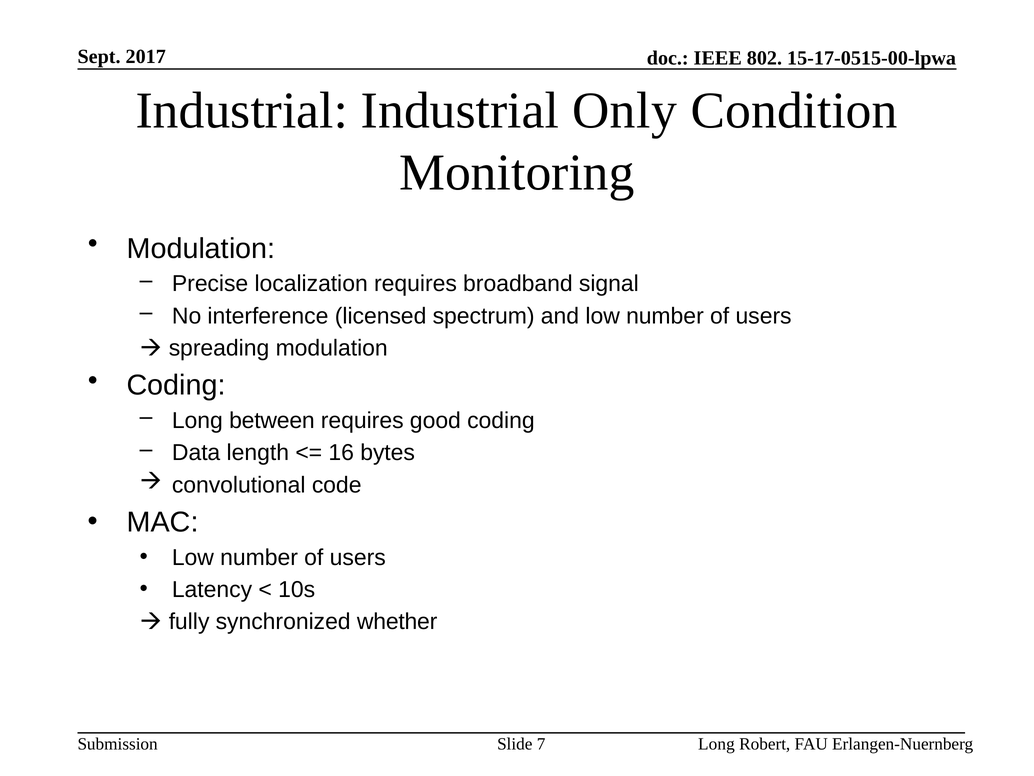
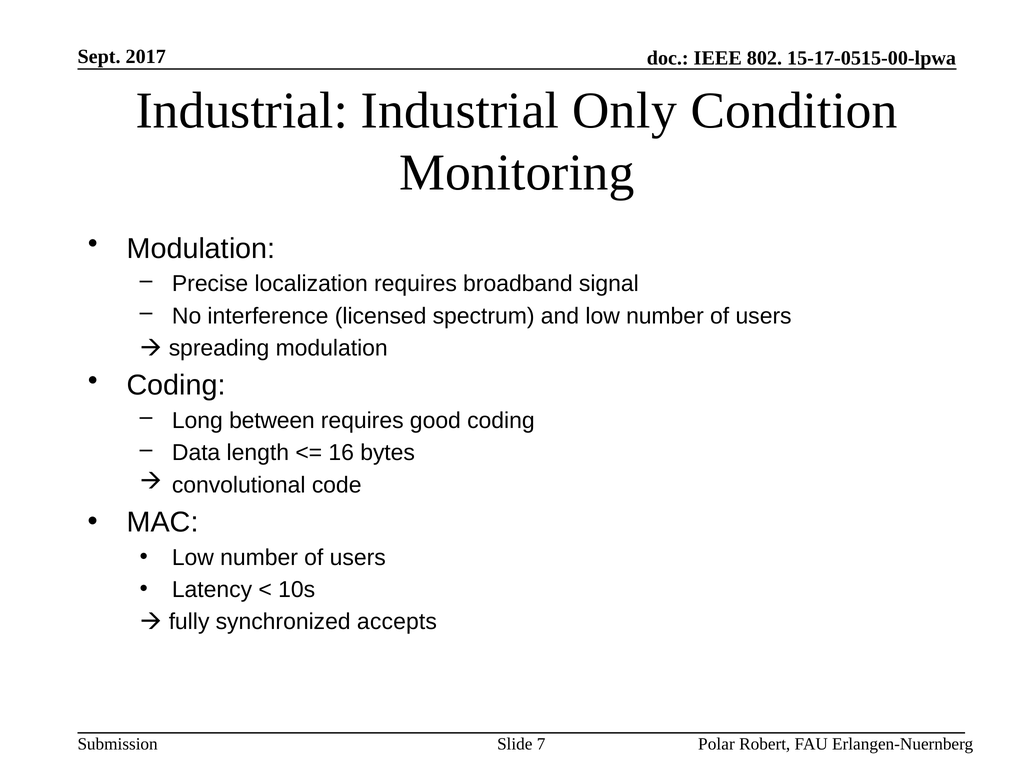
whether: whether -> accepts (397, 621)
Long: Long -> Polar (716, 744)
